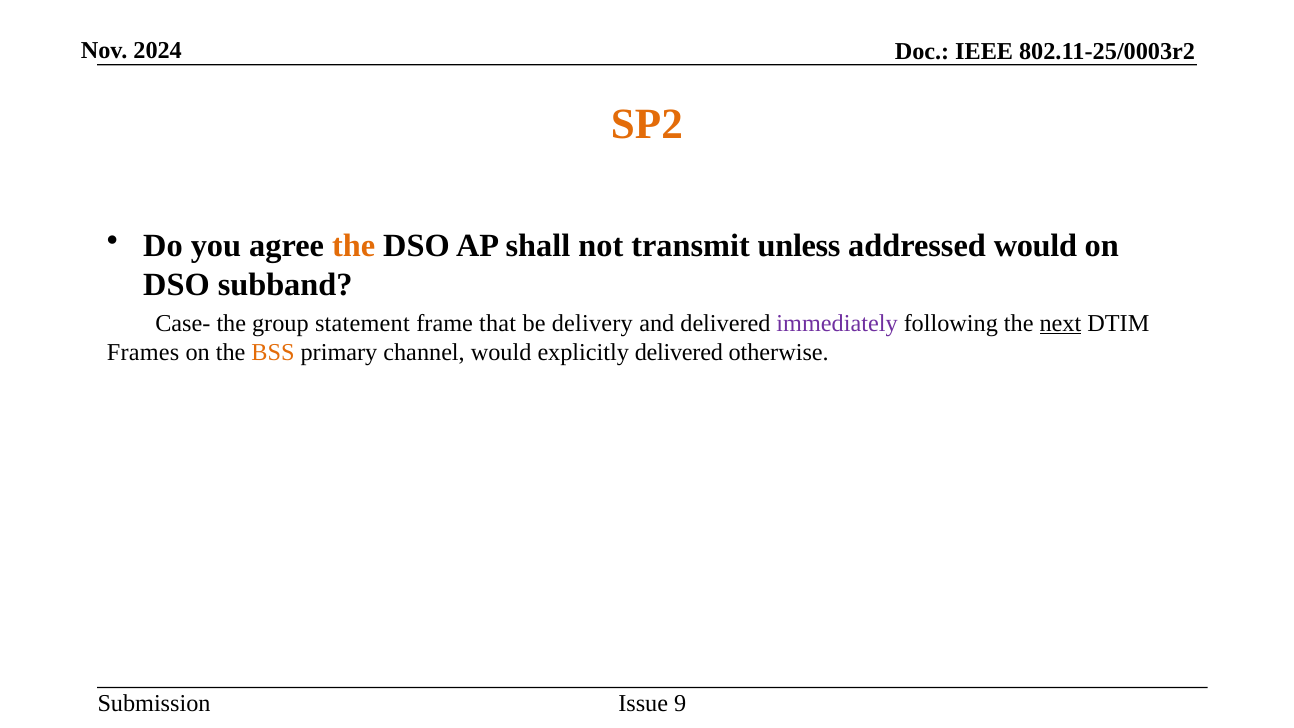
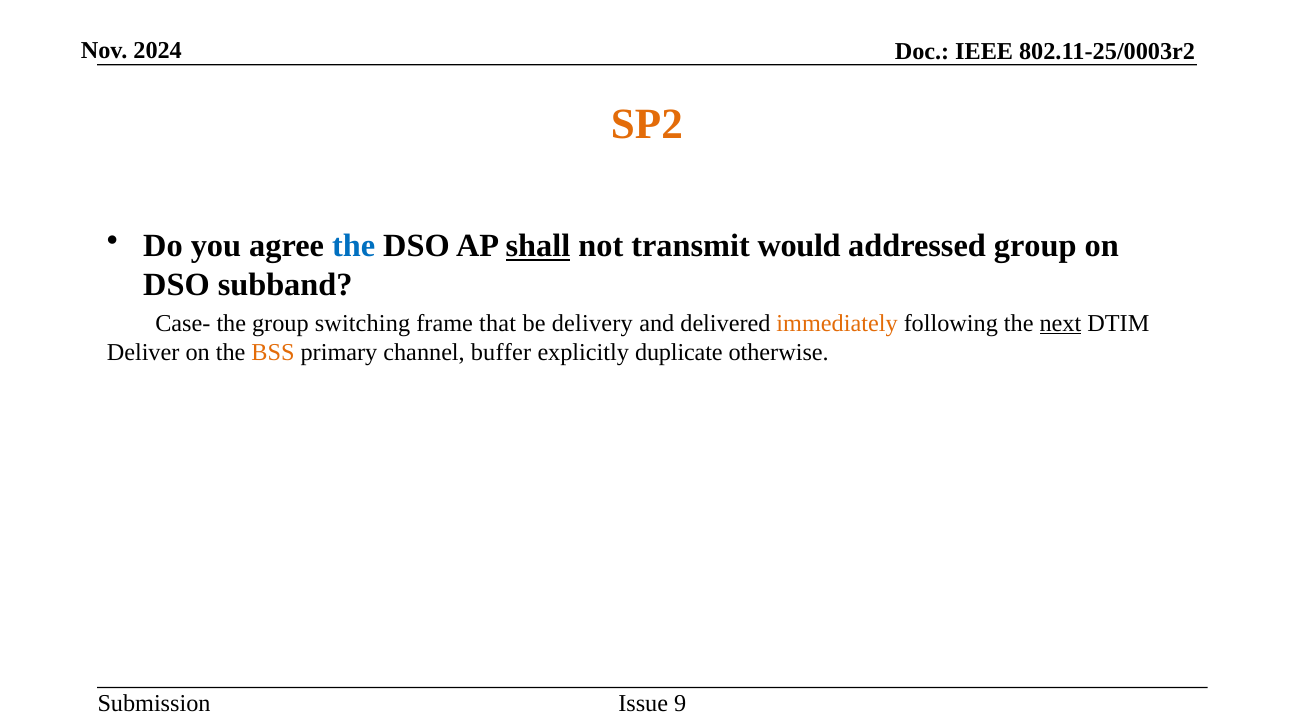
the colour: orange -> blue (354, 246)
shall underline: none -> present (538, 246)
unless: unless -> would (799, 246)
addressed would: would -> group (1035, 246)
statement: statement -> switching (362, 323)
immediately colour: purple -> orange (837, 323)
Frames: Frames -> Deliver (143, 352)
channel would: would -> buffer (501, 352)
explicitly delivered: delivered -> duplicate (679, 352)
